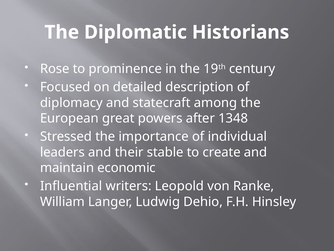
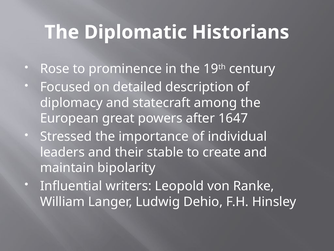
1348: 1348 -> 1647 (233, 118)
economic: economic -> bipolarity (127, 168)
